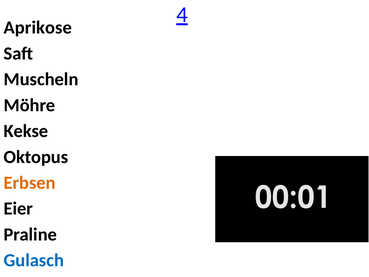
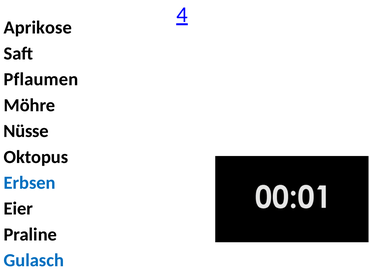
Muscheln: Muscheln -> Pflaumen (41, 79)
Kekse: Kekse -> Nüsse (26, 131)
Erbsen colour: orange -> blue (30, 183)
